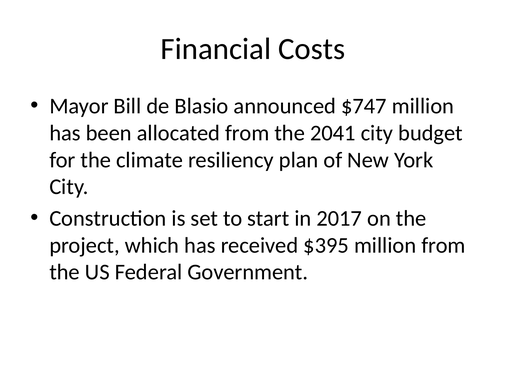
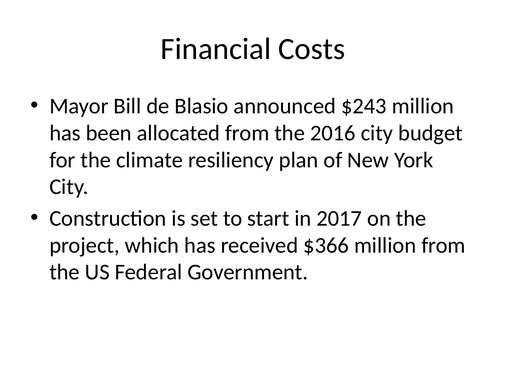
$747: $747 -> $243 (364, 106)
2041: 2041 -> 2016 (333, 133)
$395: $395 -> $366 (326, 246)
